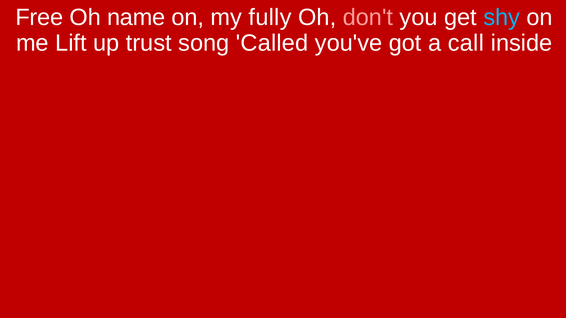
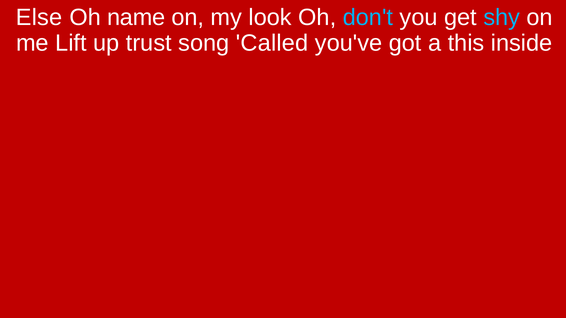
Free: Free -> Else (39, 18)
fully: fully -> look (270, 18)
don't colour: pink -> light blue (368, 18)
call: call -> this (466, 43)
